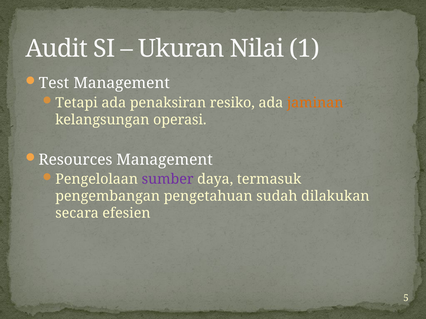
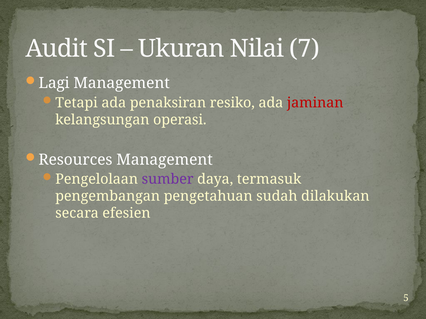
1: 1 -> 7 (305, 49)
Test: Test -> Lagi (54, 83)
jaminan colour: orange -> red (315, 103)
